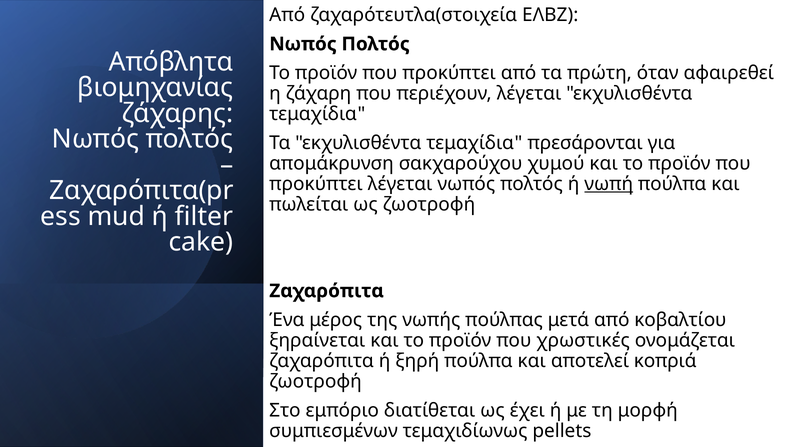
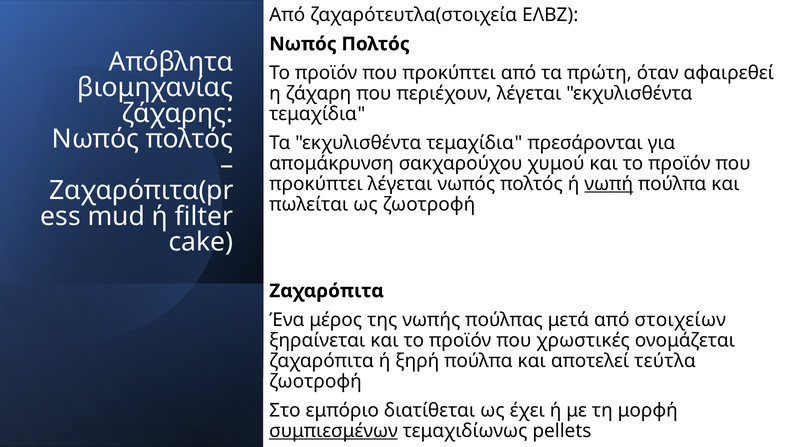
κοβαλτίου: κοβαλτίου -> στοιχείων (680, 320)
κοπριά: κοπριά -> τεύτλα (665, 361)
συμπιεσμένων underline: none -> present (334, 431)
